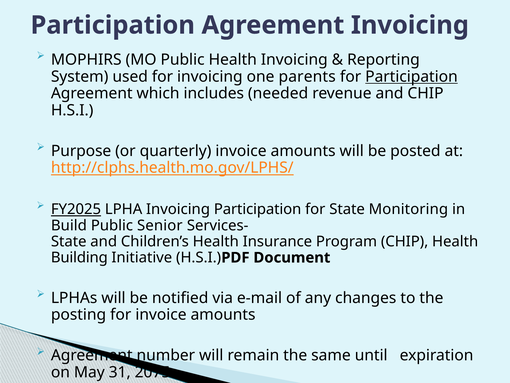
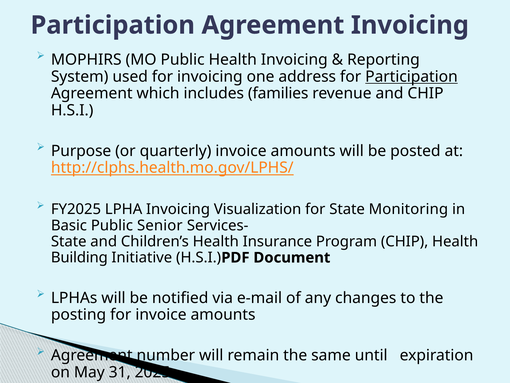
parents: parents -> address (307, 77)
needed: needed -> families (278, 93)
FY2025 underline: present -> none (76, 209)
Invoicing Participation: Participation -> Visualization (258, 209)
Build: Build -> Basic (69, 225)
2075: 2075 -> 2025 (152, 372)
